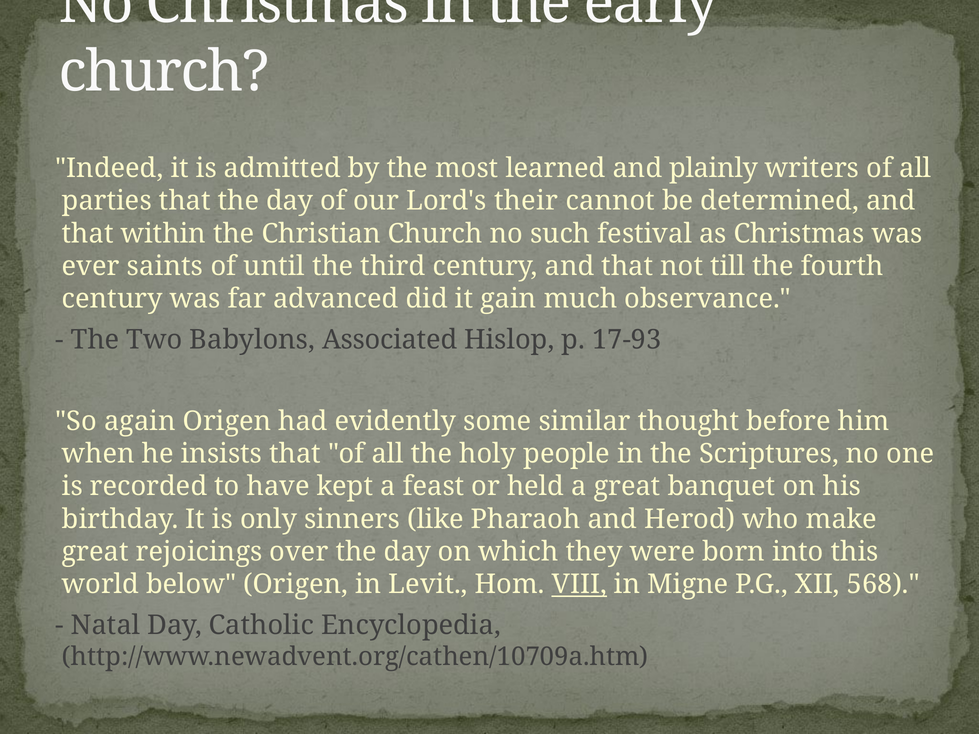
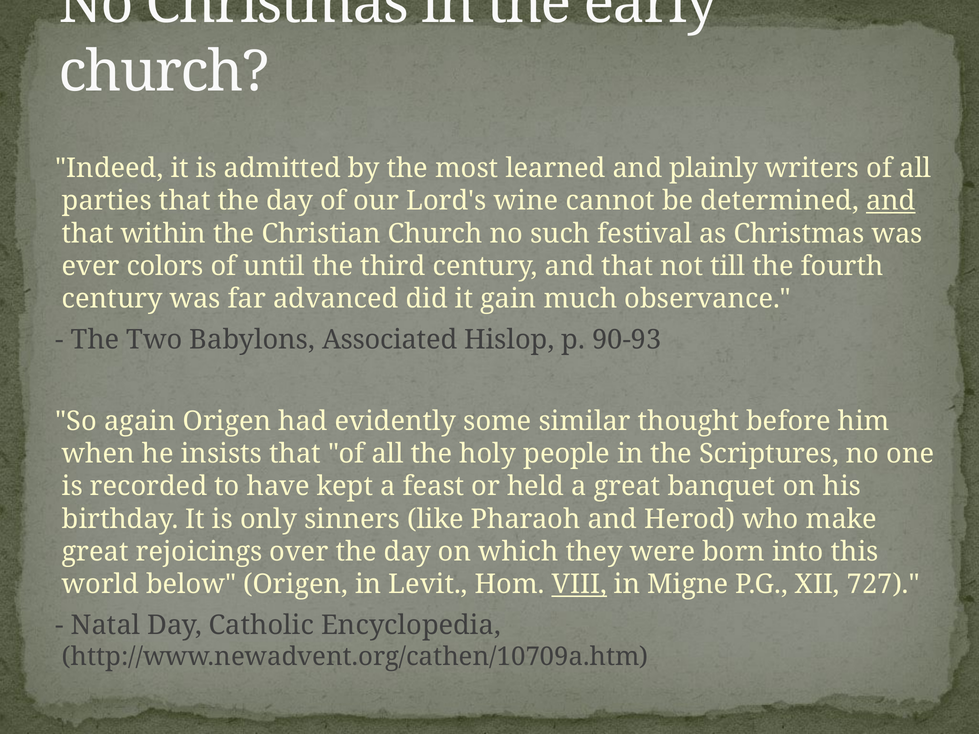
their: their -> wine (526, 201)
and underline: none -> present (891, 201)
saints: saints -> colors (165, 266)
17-93: 17-93 -> 90-93 (627, 340)
568: 568 -> 727 (883, 585)
